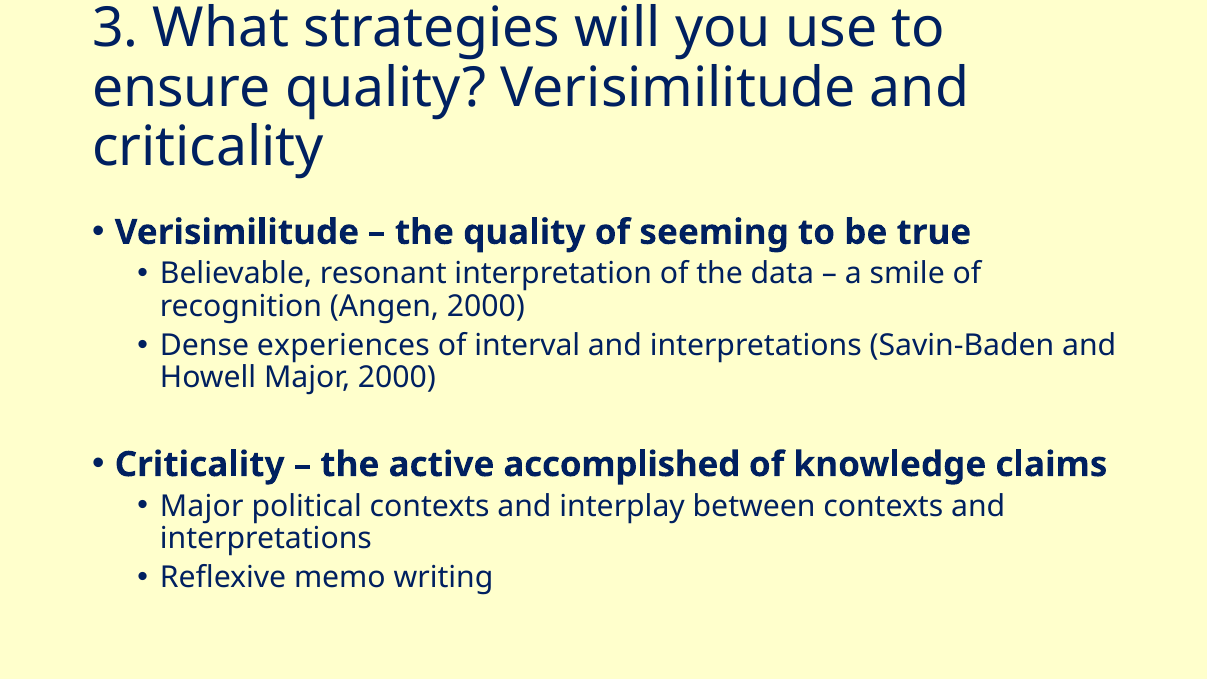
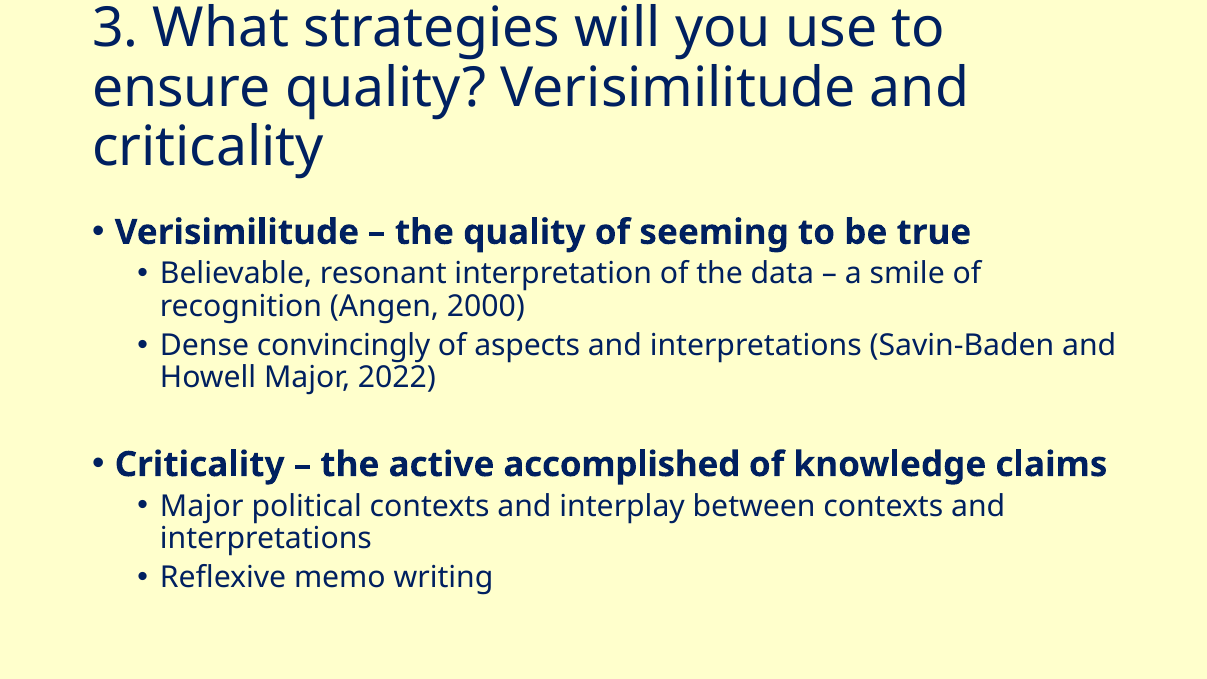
experiences: experiences -> convincingly (344, 345)
interval: interval -> aspects (527, 345)
Major 2000: 2000 -> 2022 (397, 378)
